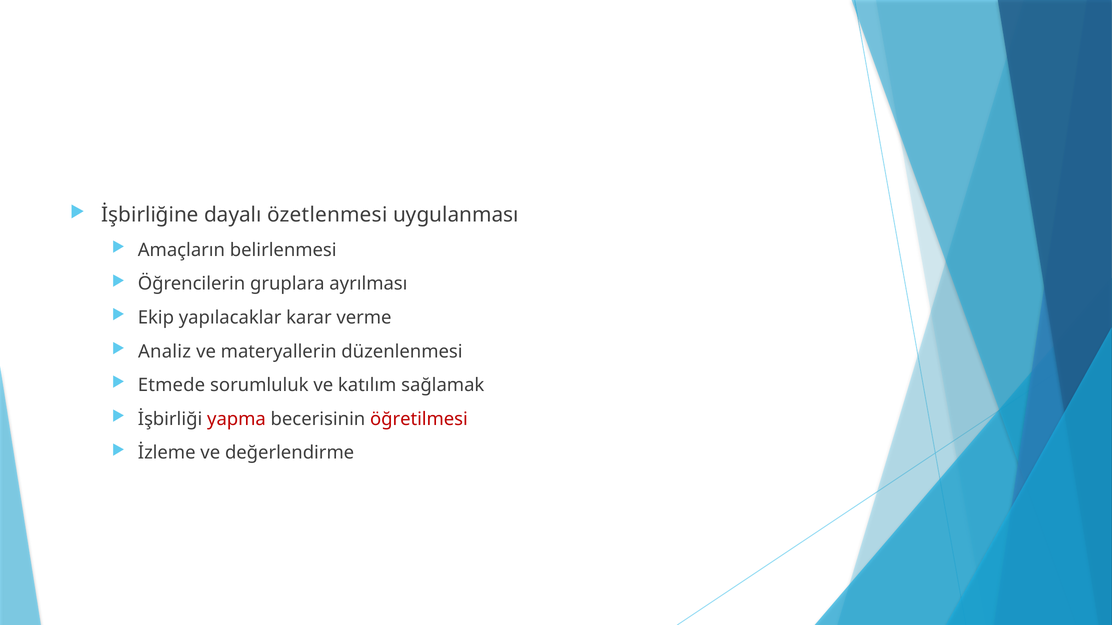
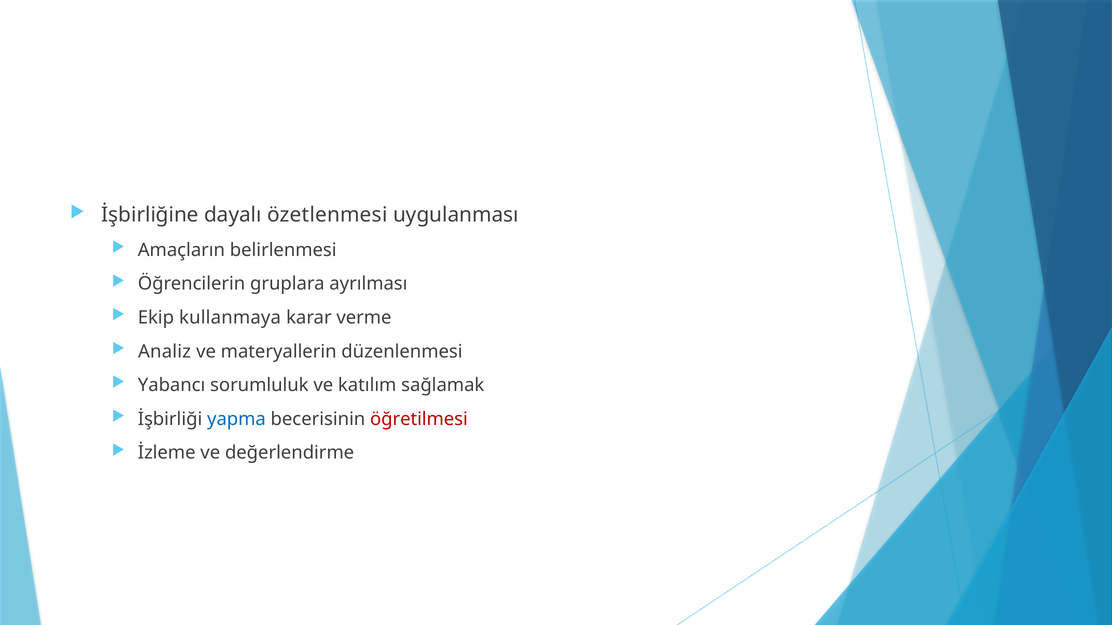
yapılacaklar: yapılacaklar -> kullanmaya (230, 318)
Etmede: Etmede -> Yabancı (172, 386)
yapma colour: red -> blue (236, 419)
